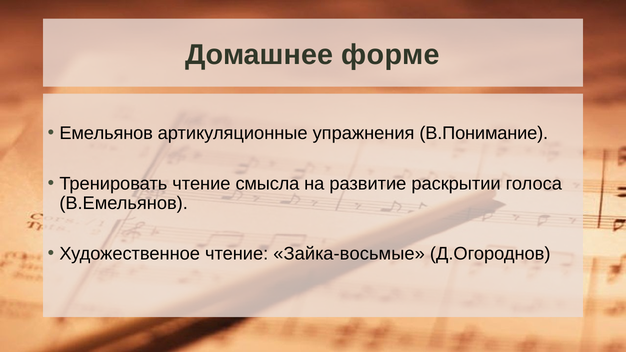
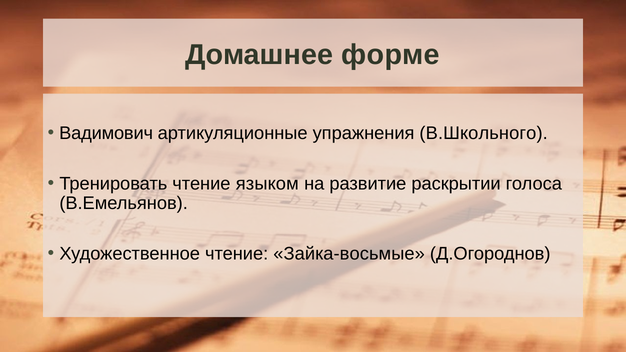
Емельянов: Емельянов -> Вадимович (106, 133)
В.Понимание: В.Понимание -> В.Школьного (484, 133)
смысла: смысла -> языком (267, 184)
